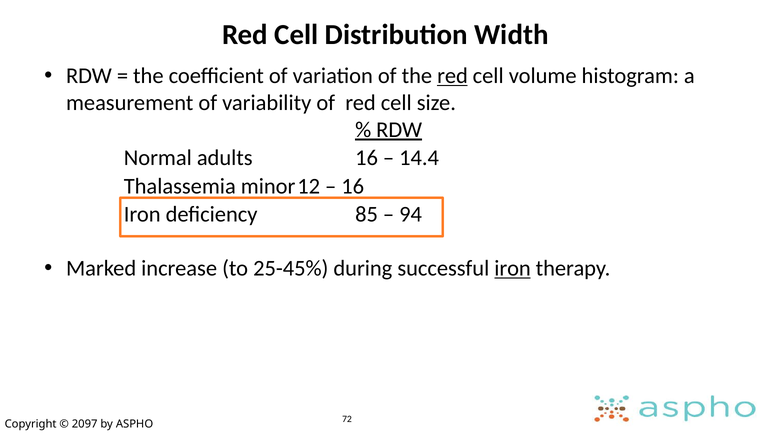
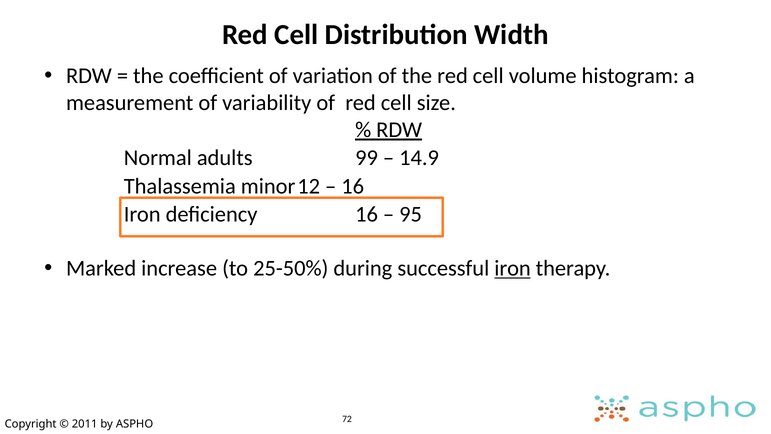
red underline: present -> none (453, 76)
adults 16: 16 -> 99 (367, 158)
14.4: 14.4 -> 14.9 (419, 158)
deficiency 85: 85 -> 16 (367, 214)
94: 94 -> 95 (411, 214)
25-45%: 25-45% -> 25-50% (291, 268)
2097: 2097 -> 2011 (85, 424)
